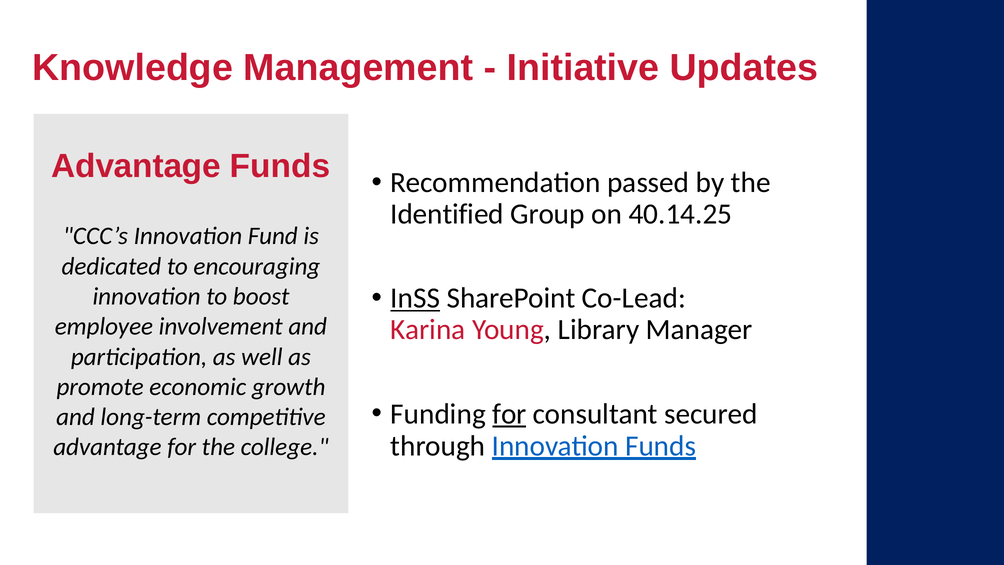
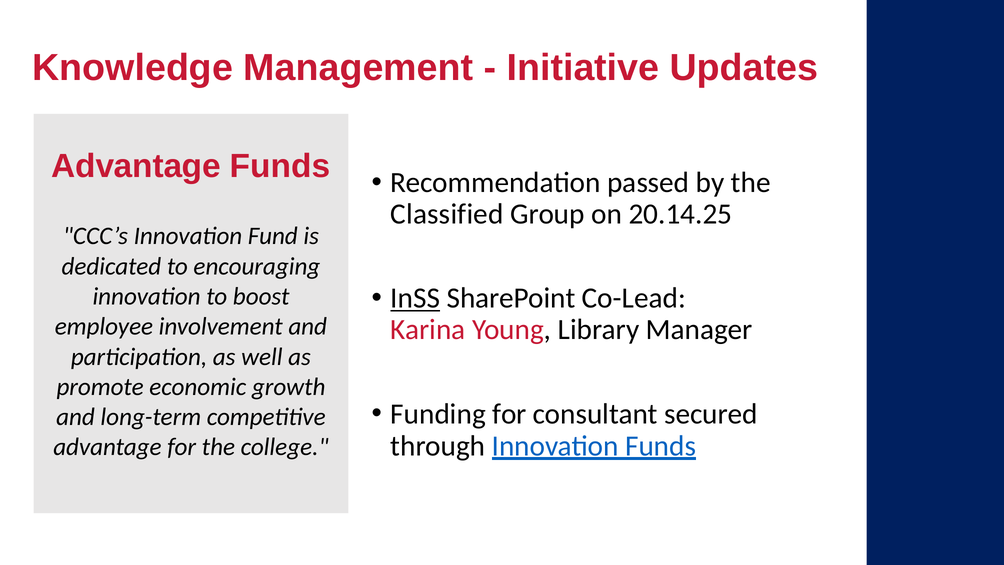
Identified: Identified -> Classified (447, 214)
40.14.25: 40.14.25 -> 20.14.25 (680, 214)
for underline: present -> none (509, 414)
